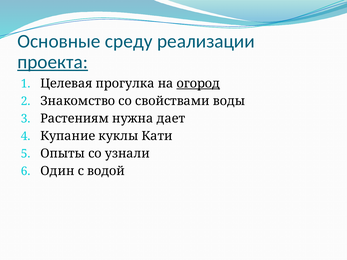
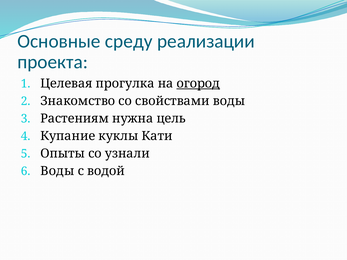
проекта underline: present -> none (53, 62)
дает: дает -> цель (171, 119)
Один: Один -> Воды (57, 171)
